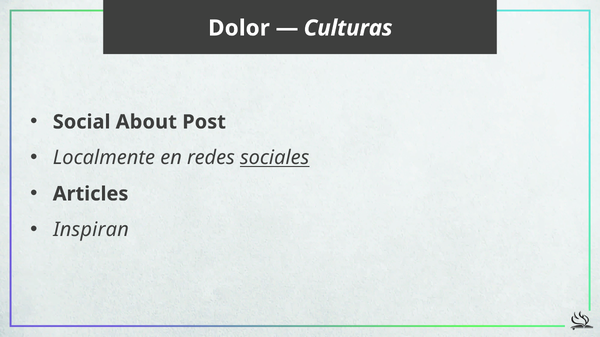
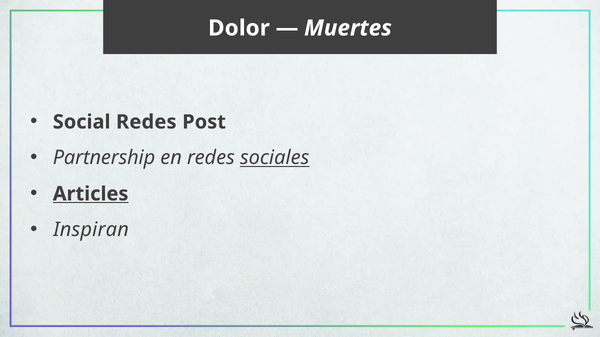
Culturas: Culturas -> Muertes (348, 28)
Social About: About -> Redes (146, 122)
Localmente: Localmente -> Partnership (104, 158)
Articles underline: none -> present (91, 194)
